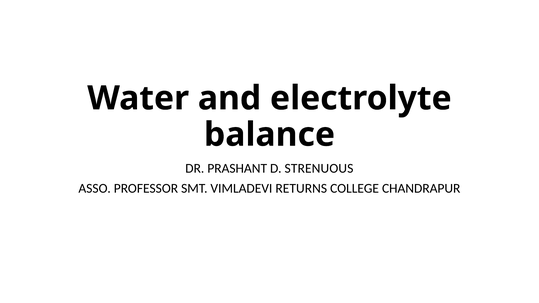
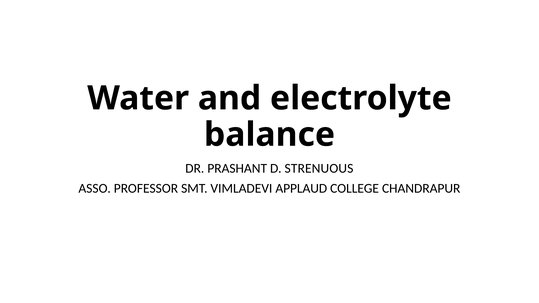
RETURNS: RETURNS -> APPLAUD (301, 189)
